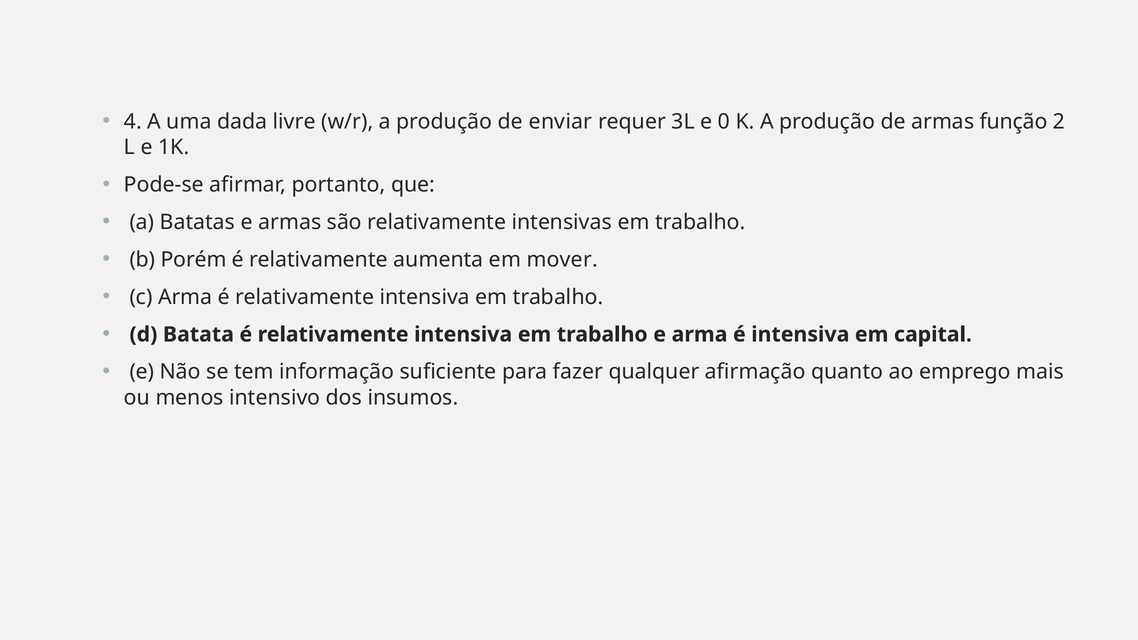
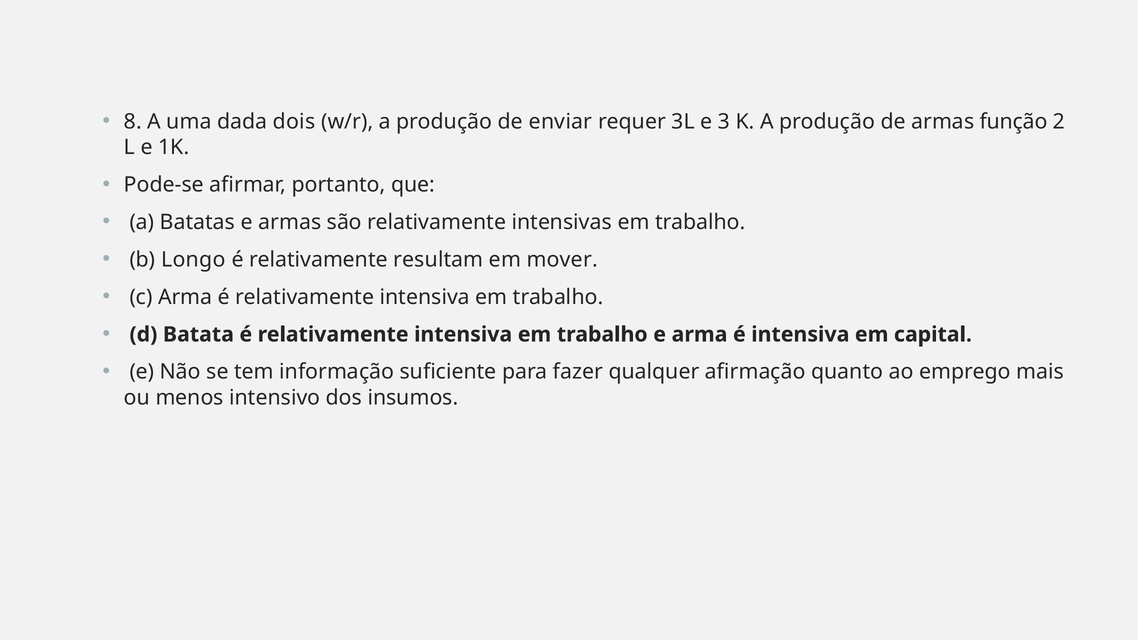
4: 4 -> 8 (133, 122)
livre: livre -> dois (294, 122)
0: 0 -> 3 (724, 122)
Porém: Porém -> Longo (193, 260)
aumenta: aumenta -> resultam (438, 260)
